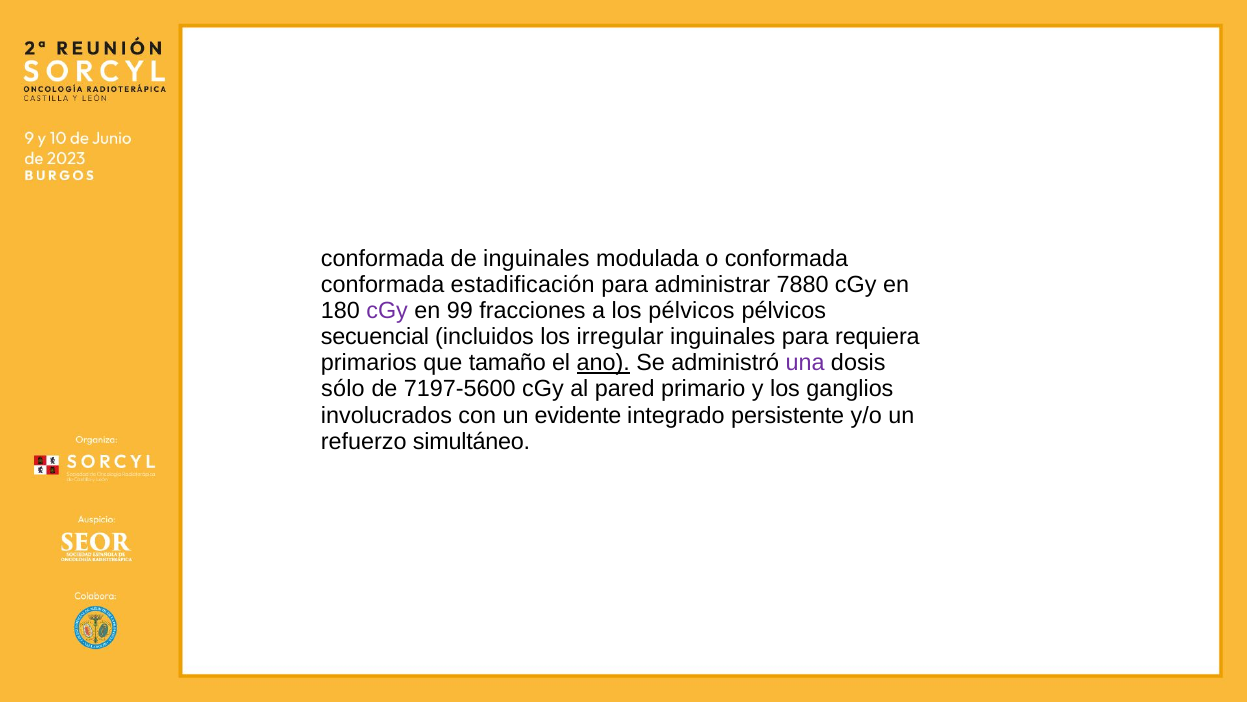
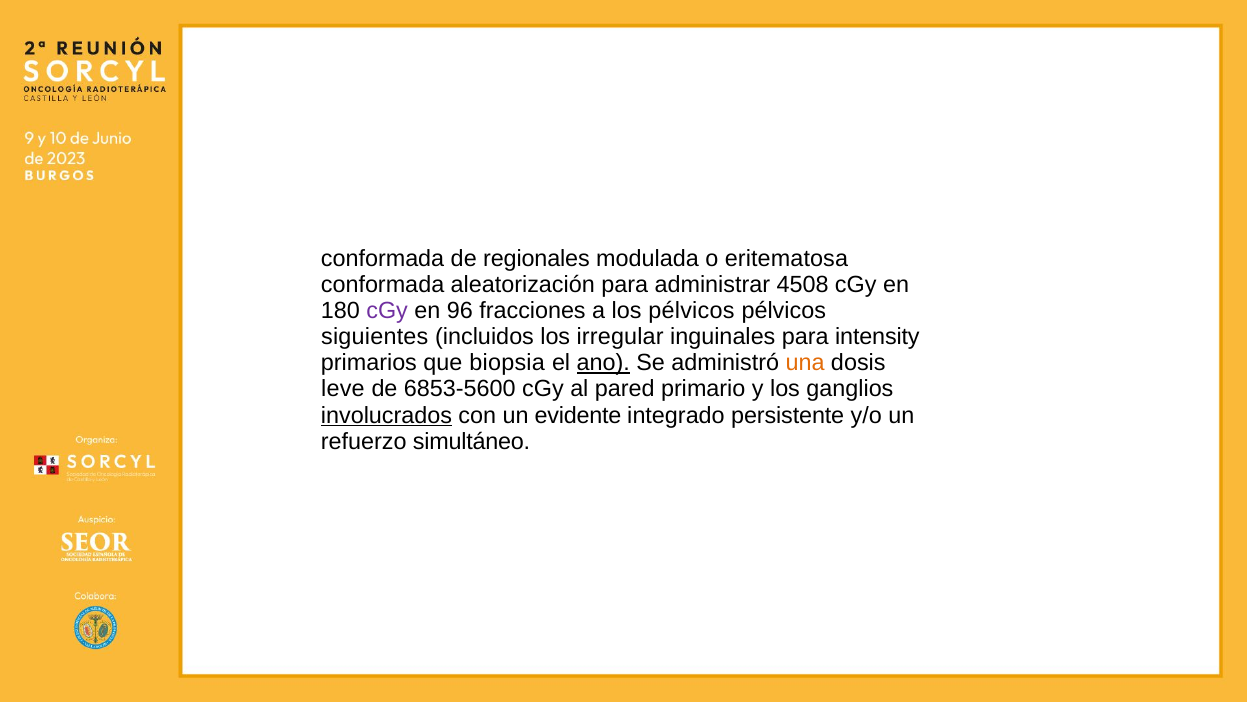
de inguinales: inguinales -> regionales (537, 258)
o conformada: conformada -> eritematosa (786, 258)
estadificación: estadificación -> aleatorización (523, 284)
7880: 7880 -> 4508 (803, 284)
99: 99 -> 96 (460, 311)
secuencial: secuencial -> siguientes (375, 337)
requiera: requiera -> intensity (877, 337)
tamaño: tamaño -> biopsia (507, 363)
una colour: purple -> orange (805, 363)
sólo: sólo -> leve (343, 389)
7197-5600: 7197-5600 -> 6853-5600 (460, 389)
involucrados underline: none -> present (387, 415)
